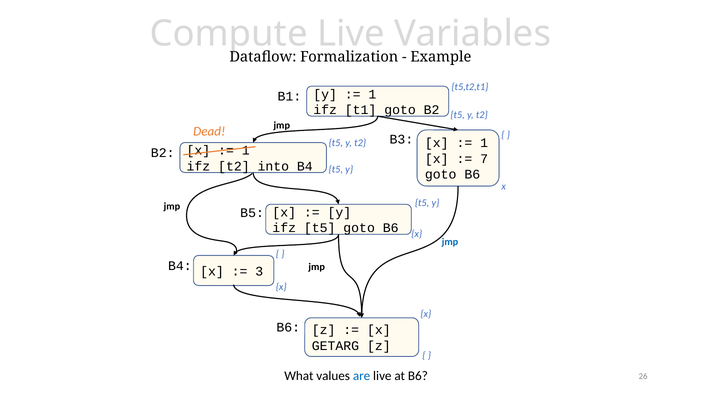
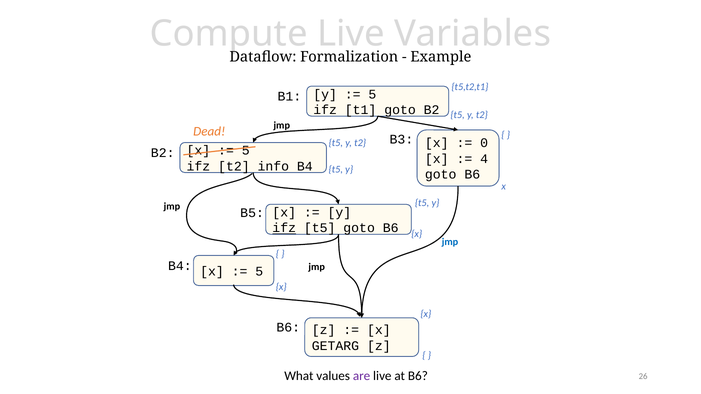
1: 1 -> 5 (372, 94)
1: 1 -> 0 (484, 143)
1: 1 -> 5 (246, 151)
7: 7 -> 4 (484, 159)
into: into -> info (273, 166)
ifz underline: none -> present (284, 228)
3: 3 -> 5 (259, 272)
are colour: blue -> purple (362, 376)
